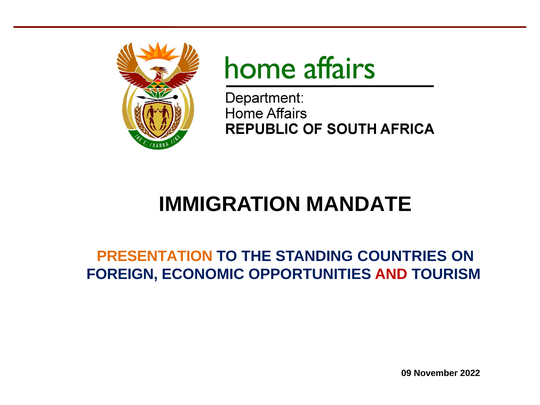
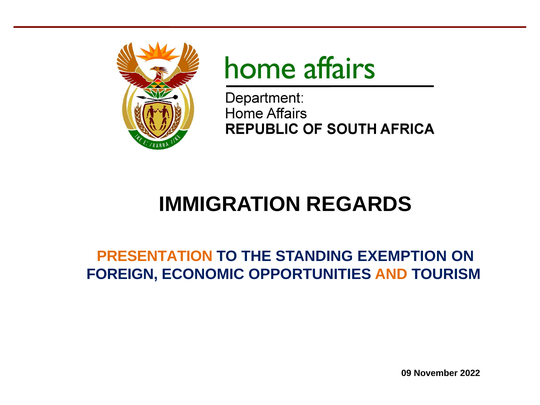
MANDATE: MANDATE -> REGARDS (359, 204)
COUNTRIES: COUNTRIES -> EXEMPTION (402, 256)
AND colour: red -> orange (391, 274)
